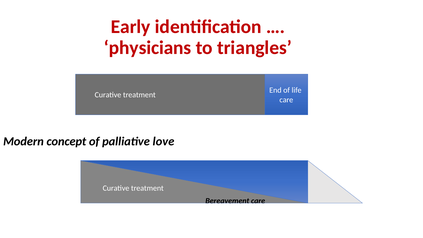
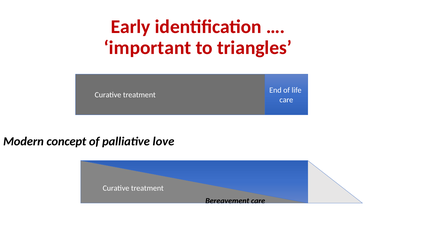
physicians: physicians -> important (148, 48)
